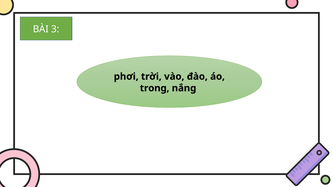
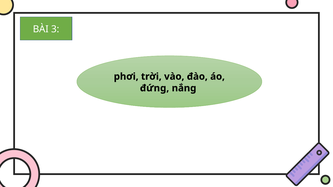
trong: trong -> đứng (155, 88)
